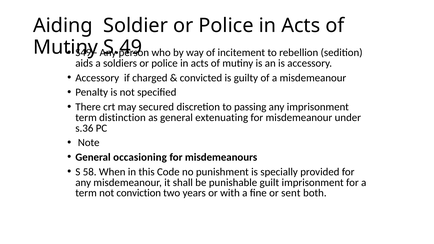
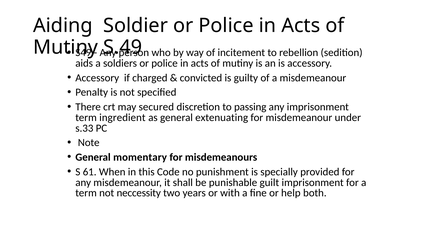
distinction: distinction -> ingredient (122, 118)
s.36: s.36 -> s.33 (84, 128)
occasioning: occasioning -> momentary (140, 157)
58: 58 -> 61 (90, 172)
conviction: conviction -> neccessity (139, 193)
sent: sent -> help (291, 193)
